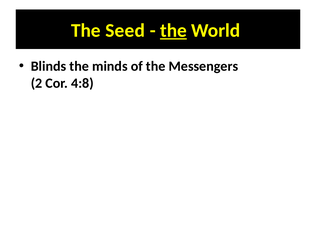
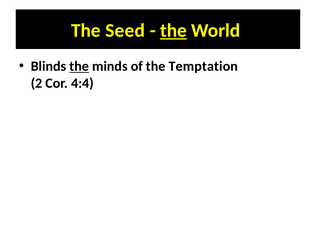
the underline: none -> present (79, 66)
Messengers: Messengers -> Temptation (203, 66)
4:8: 4:8 -> 4:4 (82, 83)
